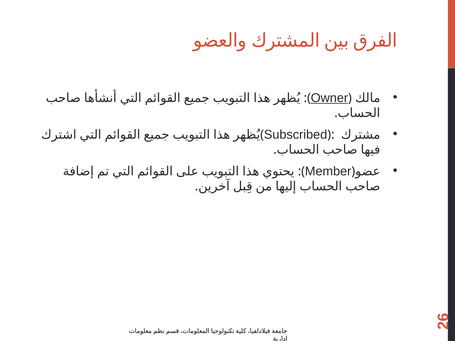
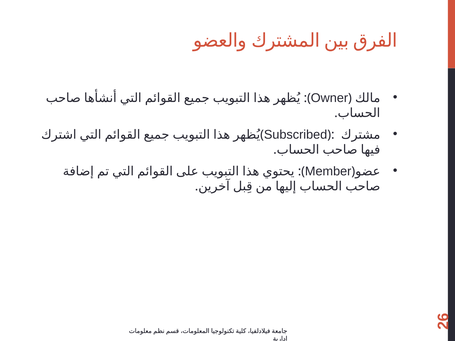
Owner underline: present -> none (329, 98)
